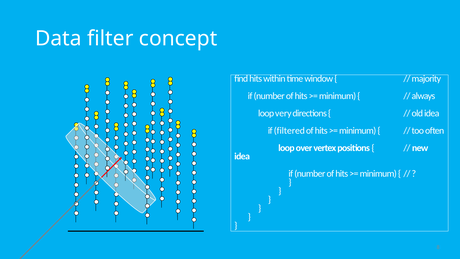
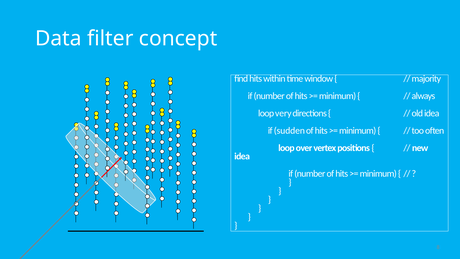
filtered: filtered -> sudden (289, 130)
